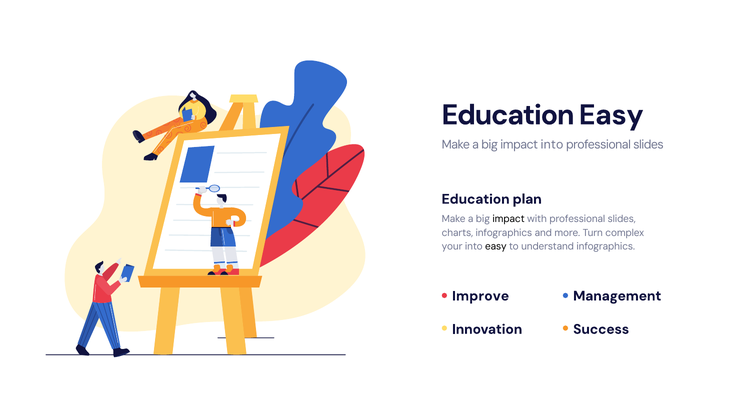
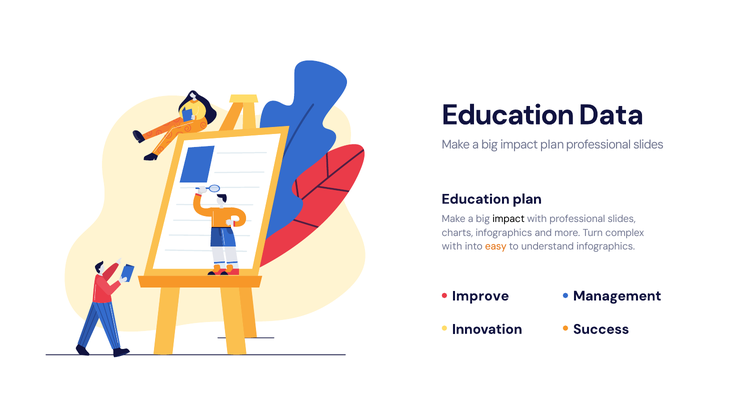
Education Easy: Easy -> Data (611, 115)
impact into: into -> plan (552, 144)
your: your -> with (452, 247)
easy colour: black -> orange (496, 247)
